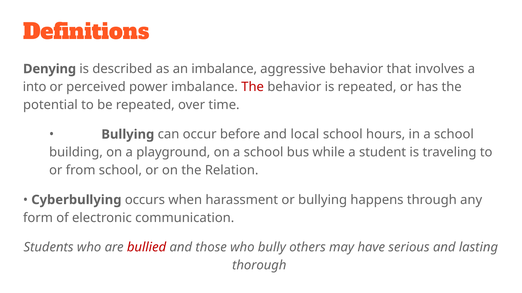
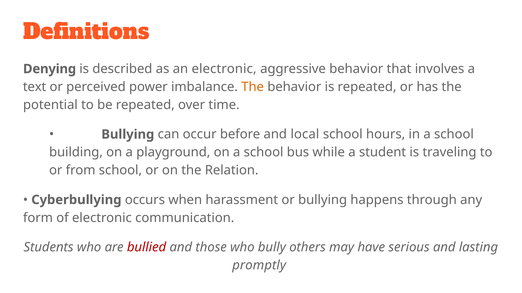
an imbalance: imbalance -> electronic (224, 69)
into: into -> text (35, 87)
The colour: red -> orange (253, 87)
thorough: thorough -> promptly (259, 266)
